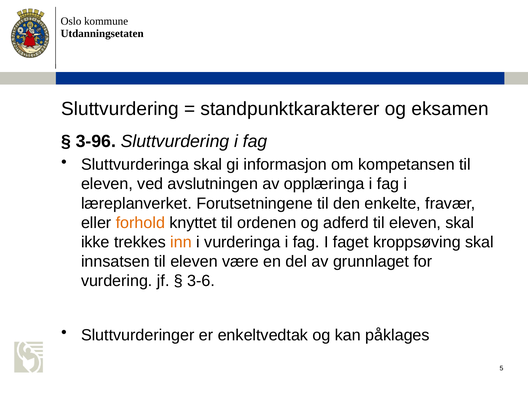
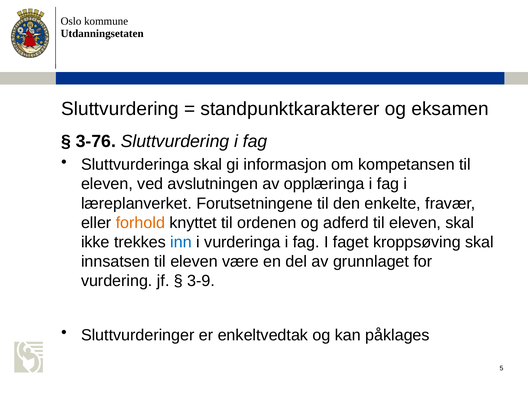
3-96: 3-96 -> 3-76 (96, 141)
inn colour: orange -> blue (181, 242)
3-6: 3-6 -> 3-9 (201, 281)
